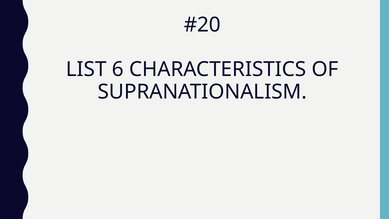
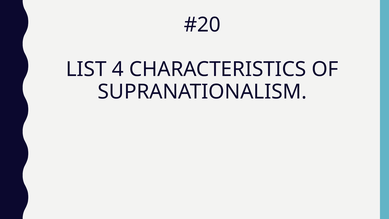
6: 6 -> 4 (118, 69)
